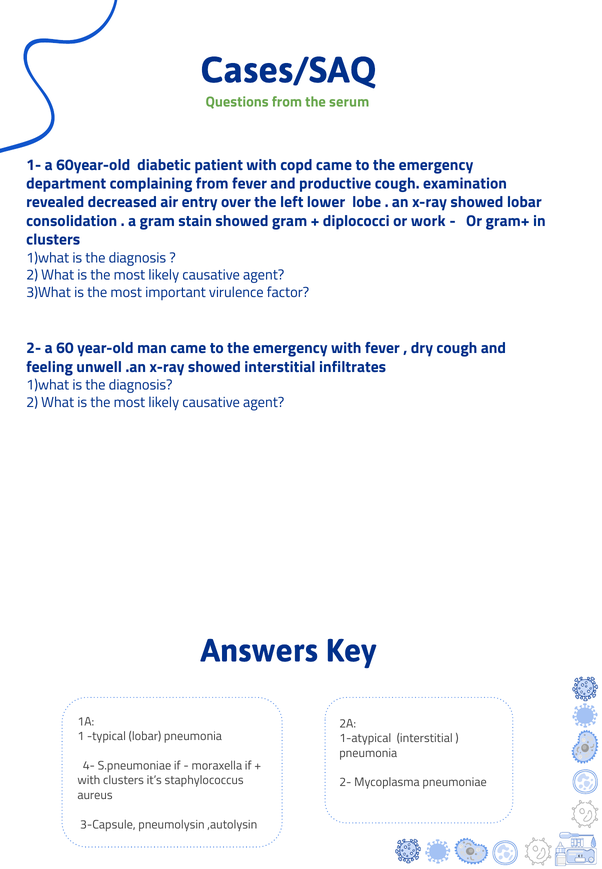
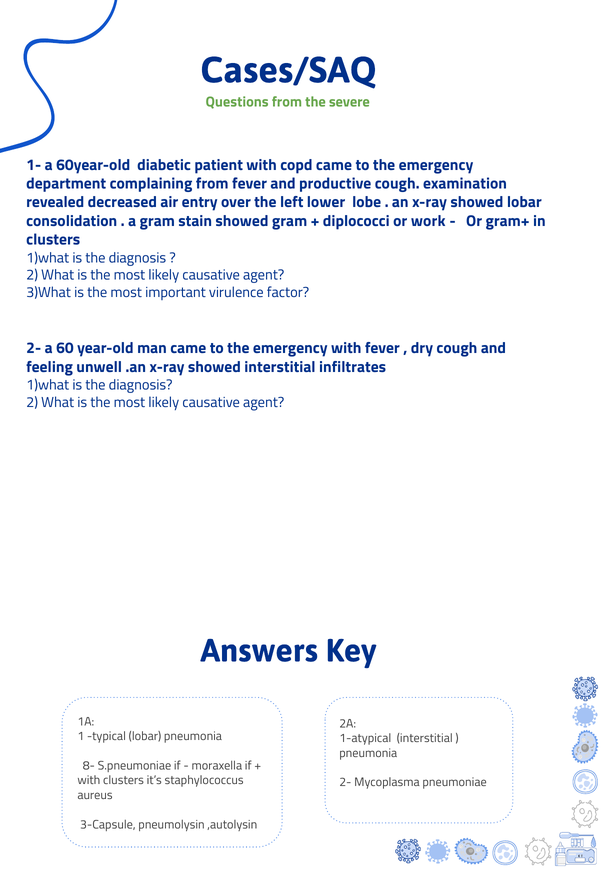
serum: serum -> severe (349, 102)
4-: 4- -> 8- (89, 766)
